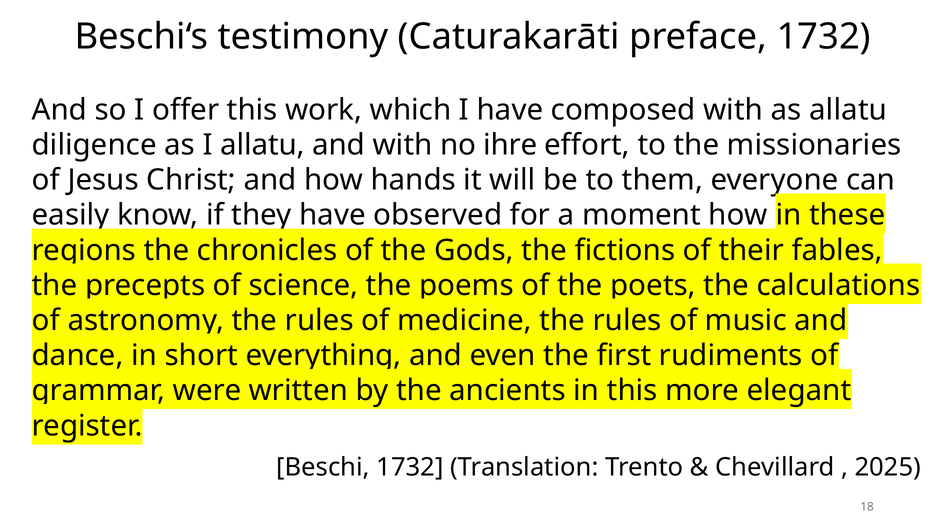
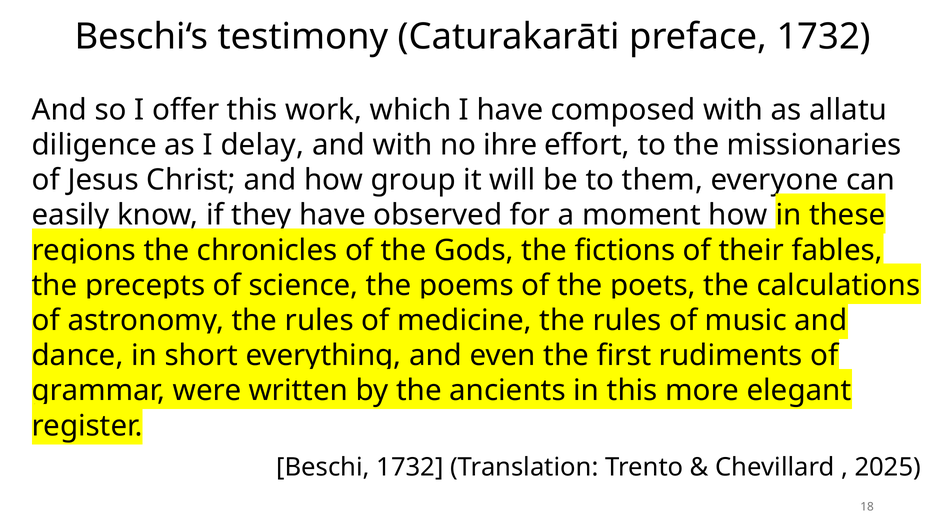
I allatu: allatu -> delay (262, 145)
hands: hands -> group (413, 180)
